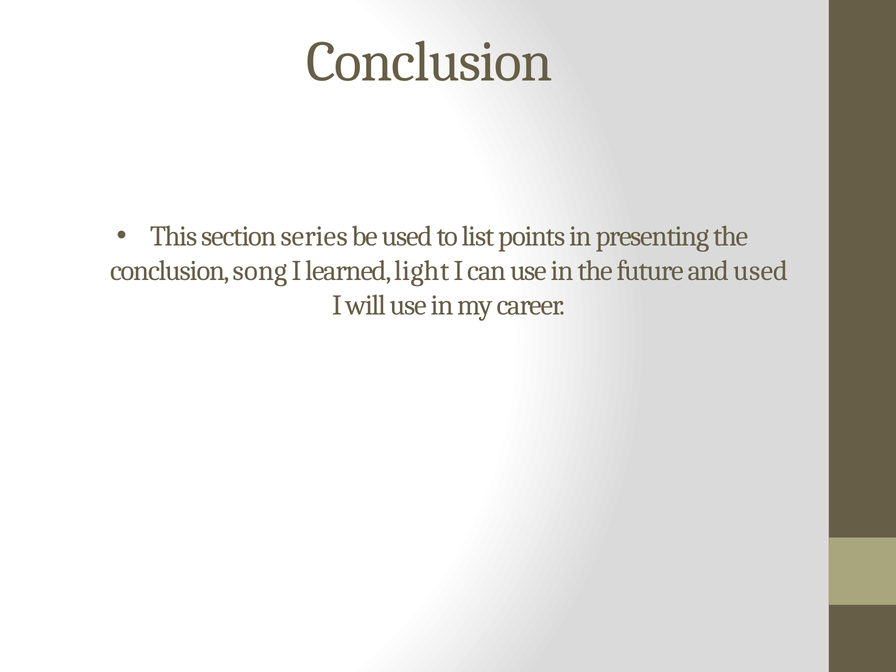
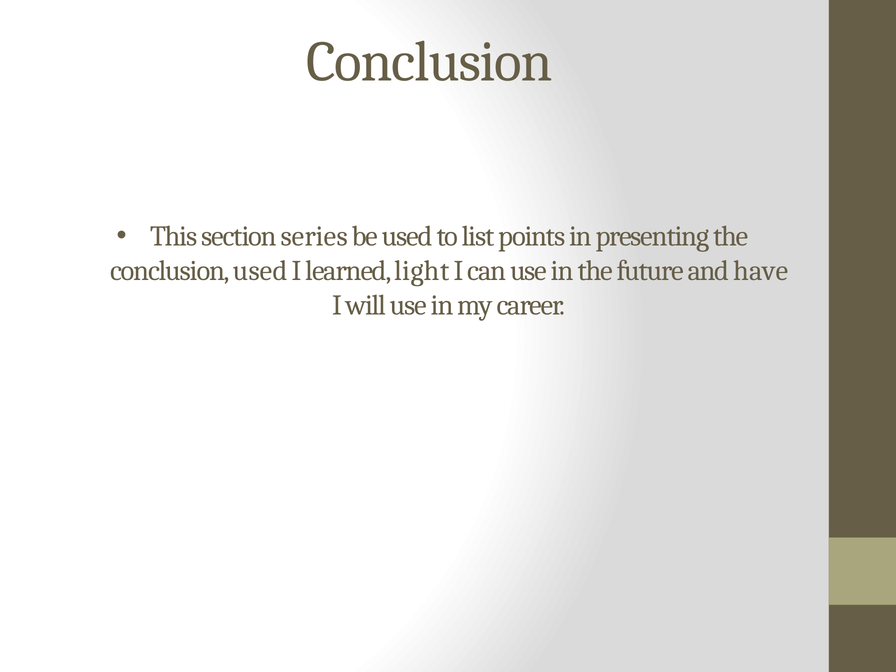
conclusion song: song -> used (260, 271)
and used: used -> have (761, 271)
